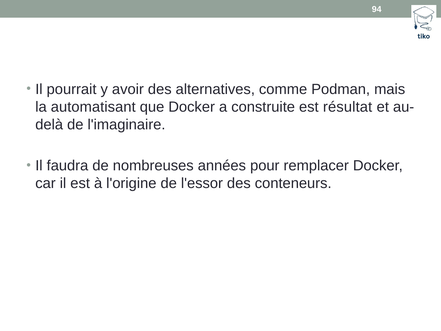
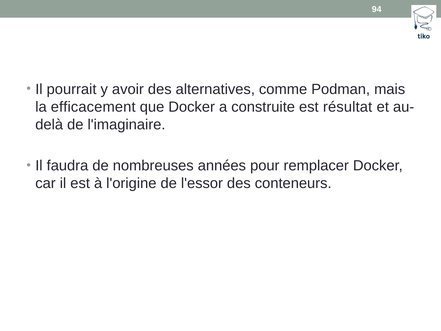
automatisant: automatisant -> efficacement (93, 107)
